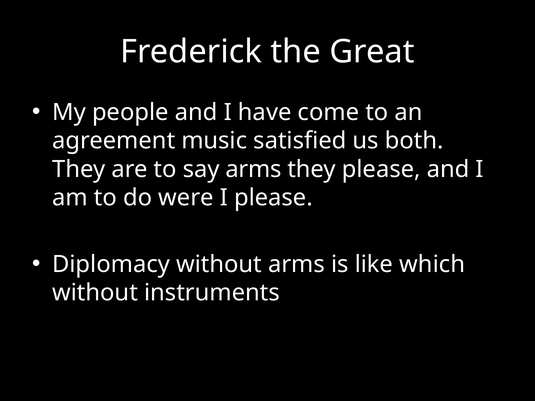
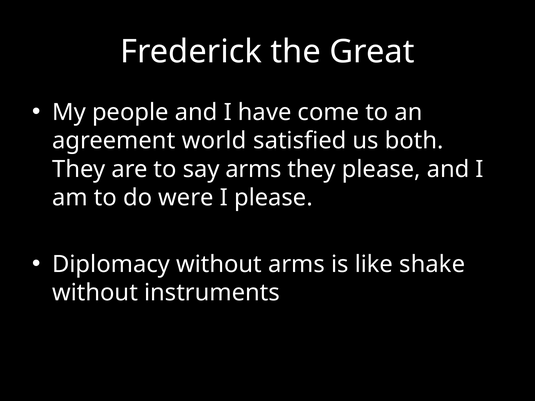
music: music -> world (214, 141)
which: which -> shake (432, 264)
